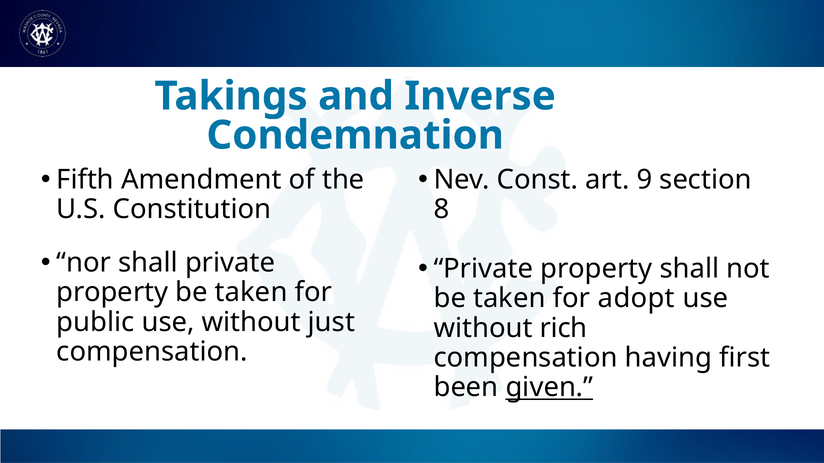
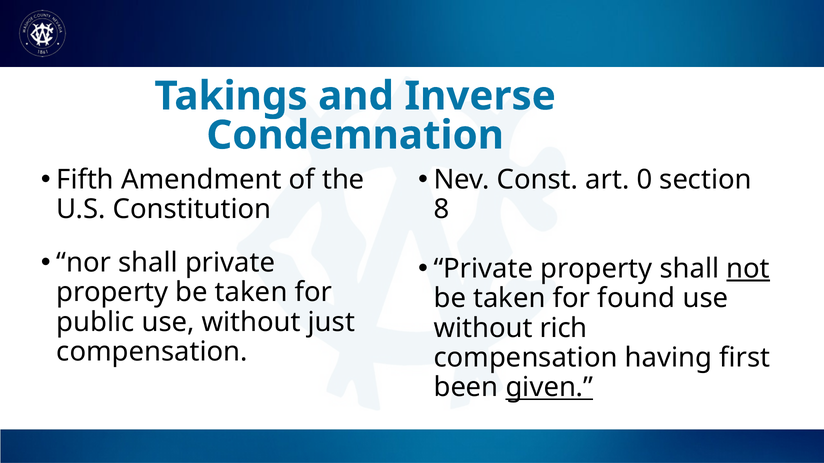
9: 9 -> 0 (644, 180)
not underline: none -> present (748, 269)
adopt: adopt -> found (636, 299)
